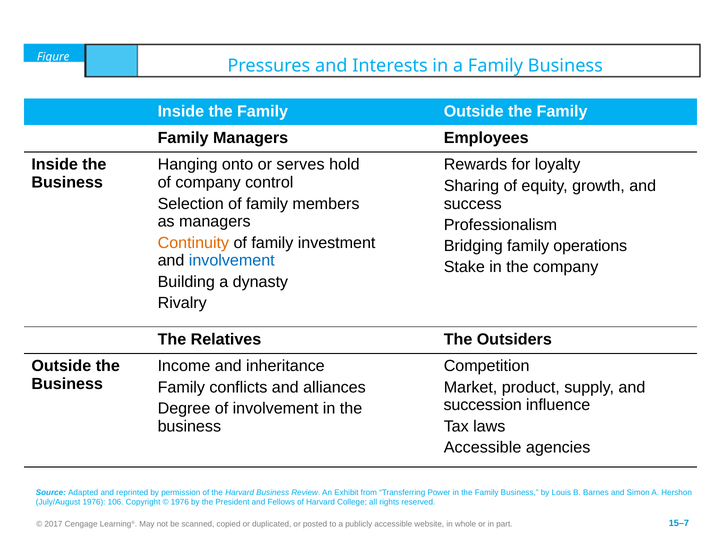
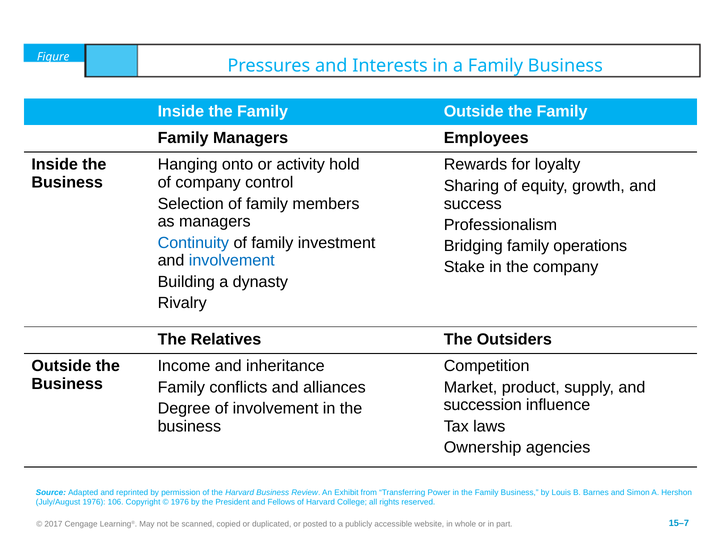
serves: serves -> activity (301, 165)
Continuity colour: orange -> blue (193, 243)
Accessible: Accessible -> Ownership (483, 448)
